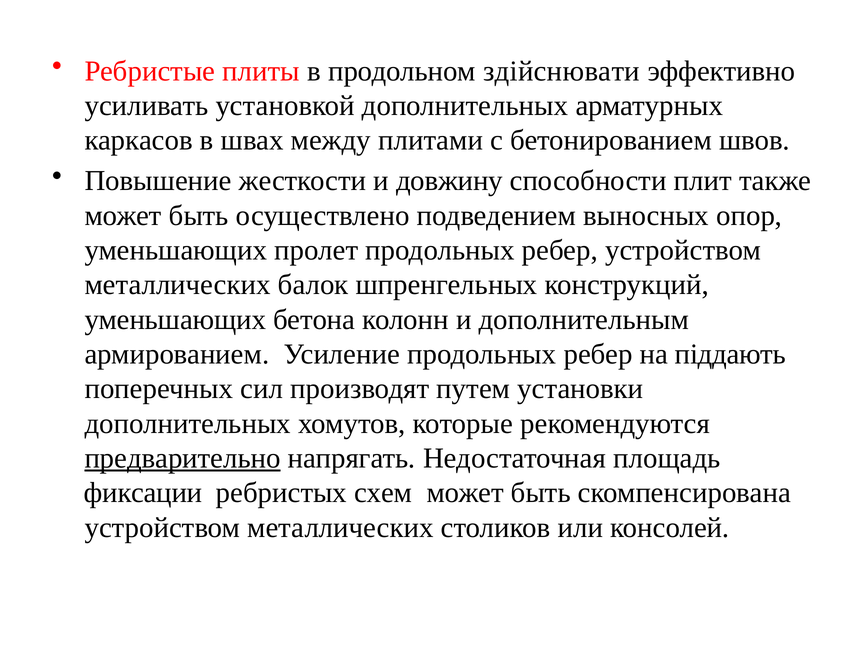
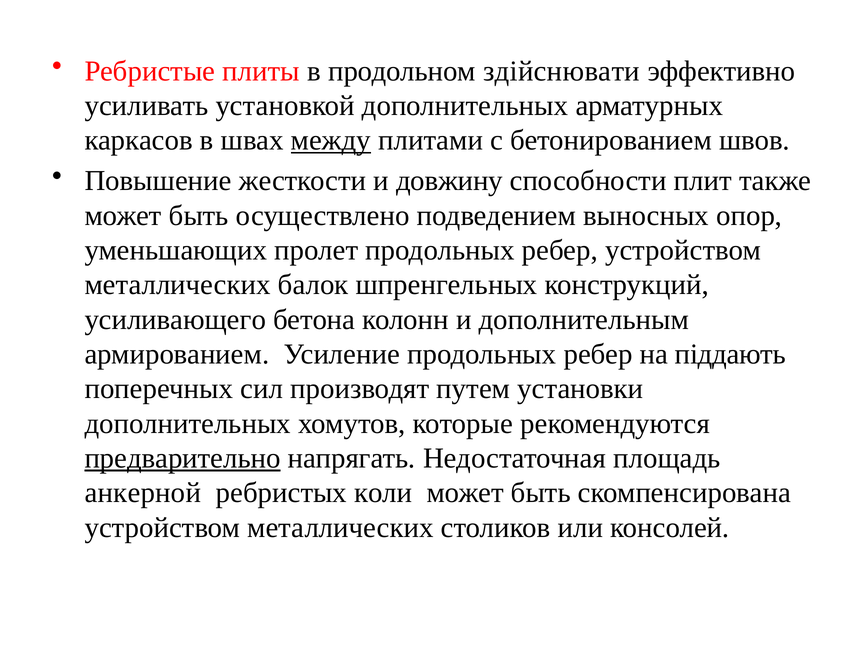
между underline: none -> present (331, 140)
уменьшающих: уменьшающих -> усиливающего (175, 320)
фиксации: фиксации -> анкерной (143, 493)
схем: схем -> коли (383, 493)
